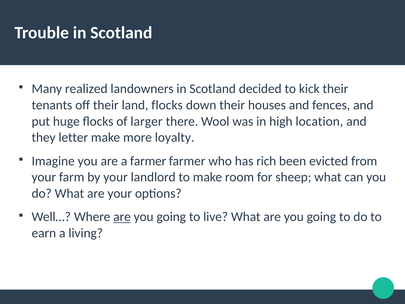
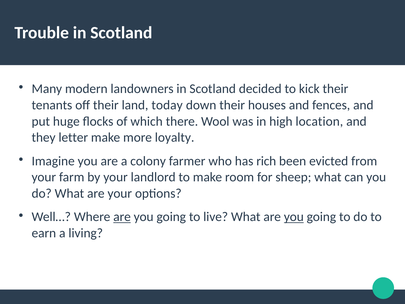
realized: realized -> modern (86, 89)
land flocks: flocks -> today (167, 105)
larger: larger -> which (147, 121)
a farmer: farmer -> colony (148, 161)
you underline: none -> present (294, 217)
